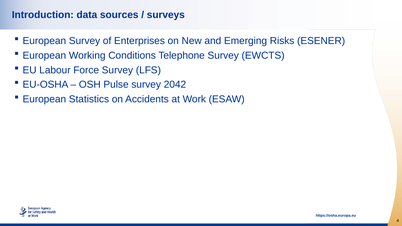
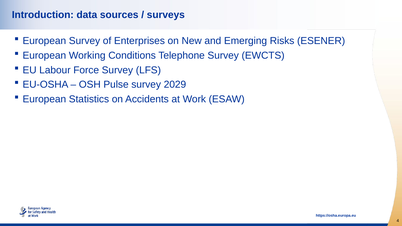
2042: 2042 -> 2029 (175, 85)
